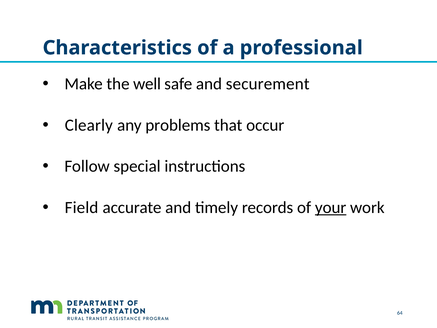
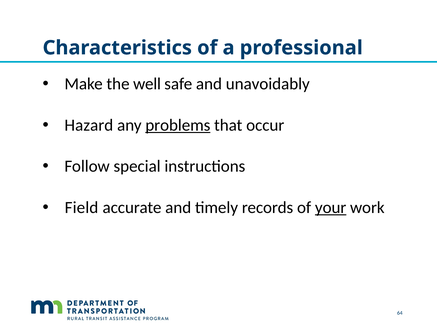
securement: securement -> unavoidably (268, 84)
Clearly: Clearly -> Hazard (89, 125)
problems underline: none -> present (178, 125)
